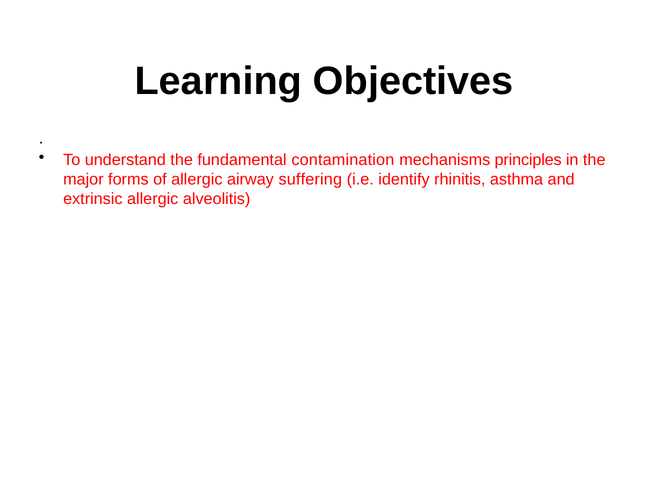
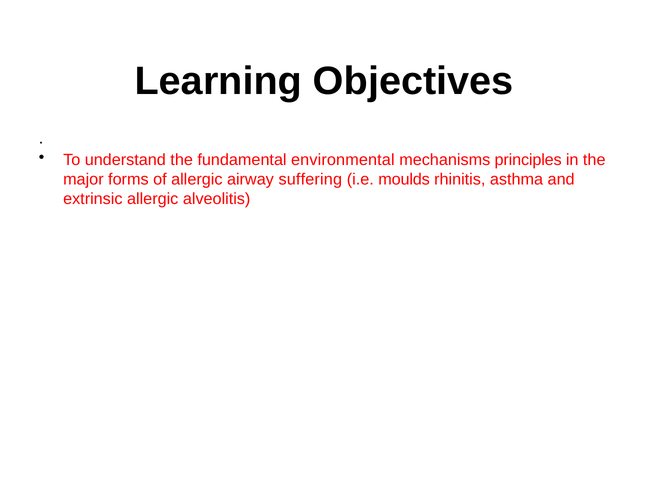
contamination: contamination -> environmental (343, 160)
identify: identify -> moulds (404, 180)
